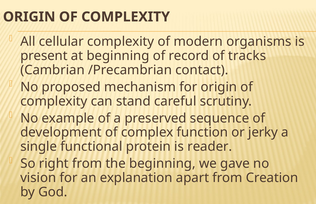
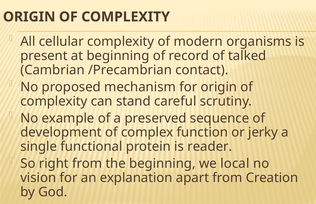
tracks: tracks -> talked (247, 56)
gave: gave -> local (235, 164)
